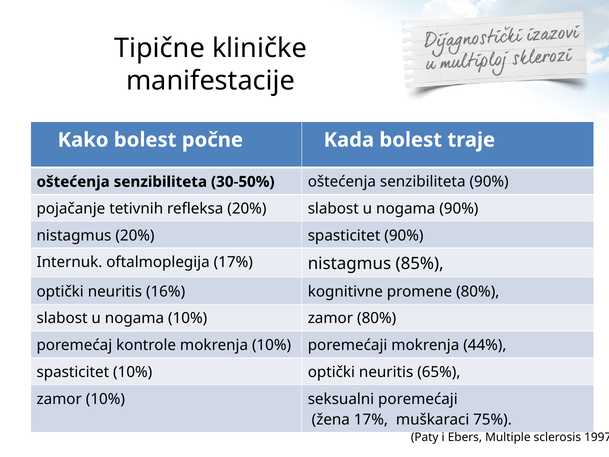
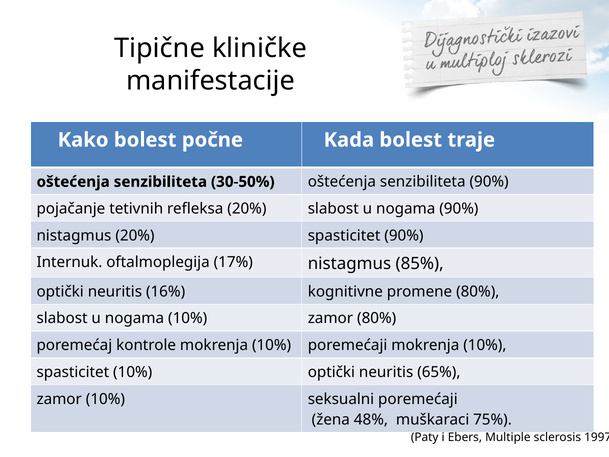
poremećaji mokrenja 44%: 44% -> 10% (485, 345)
žena 17%: 17% -> 48% (371, 420)
